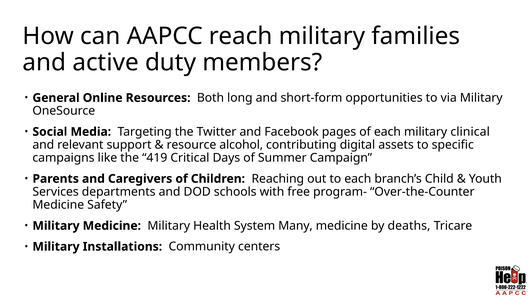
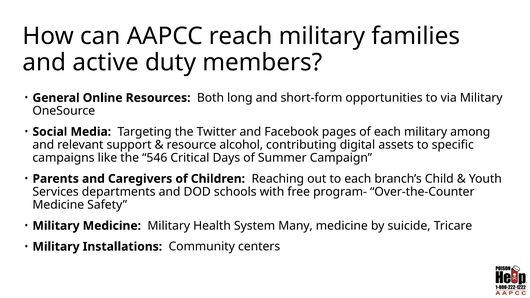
clinical: clinical -> among (470, 132)
419: 419 -> 546 (155, 158)
deaths: deaths -> suicide (409, 226)
